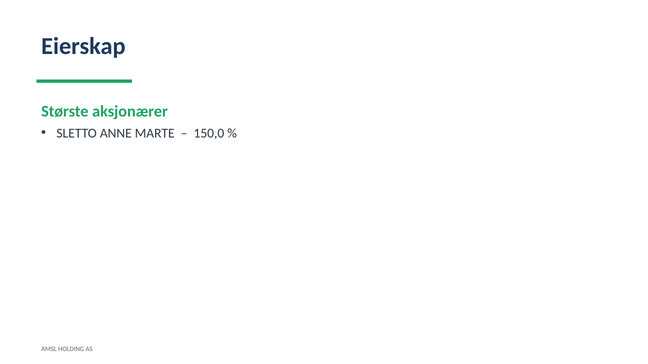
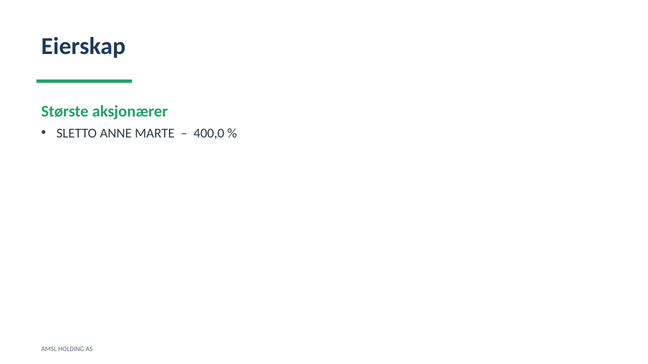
150,0: 150,0 -> 400,0 (209, 133)
